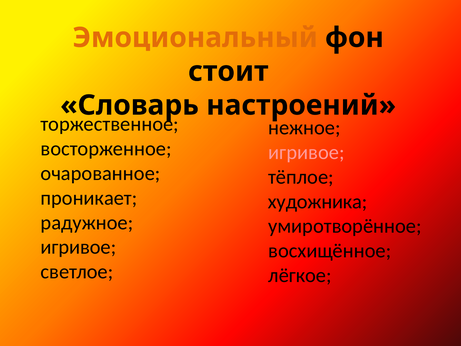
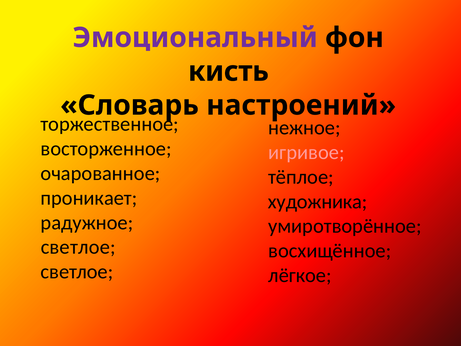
Эмоциональный colour: orange -> purple (195, 38)
стоит: стоит -> кисть (228, 71)
игривое: игривое -> светлое (78, 247)
